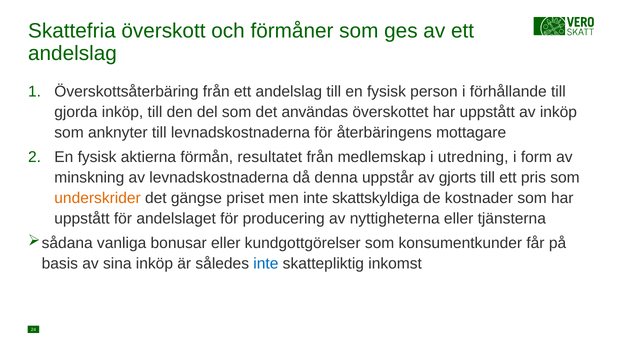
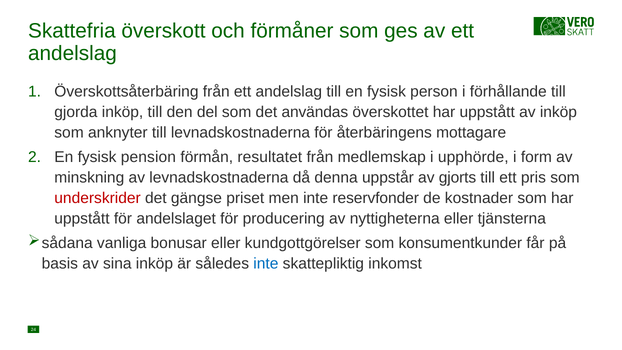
aktierna: aktierna -> pension (148, 157)
utredning: utredning -> upphörde (473, 157)
underskrider colour: orange -> red (98, 198)
skattskyldiga: skattskyldiga -> reservfonder (376, 198)
